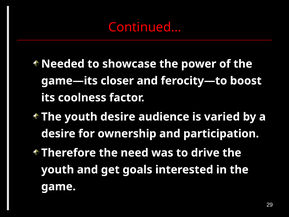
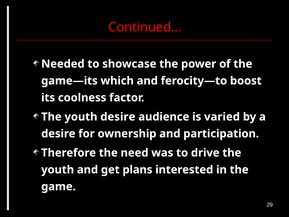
closer: closer -> which (117, 81)
goals: goals -> plans (137, 169)
